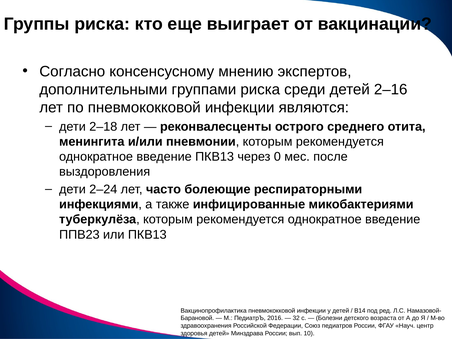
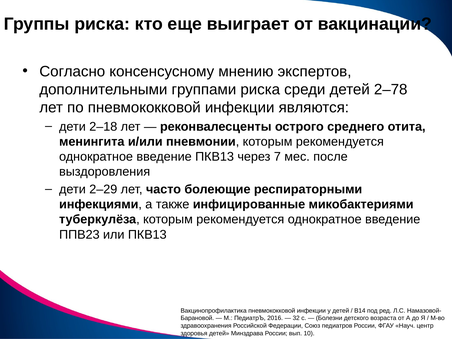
2–16: 2–16 -> 2–78 (391, 90)
0: 0 -> 7 (277, 157)
2–24: 2–24 -> 2–29 (103, 189)
